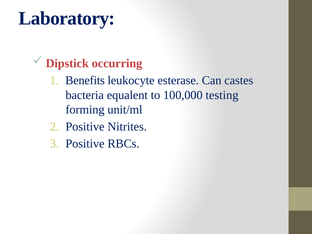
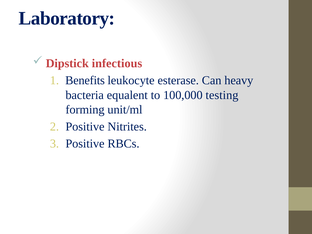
occurring: occurring -> infectious (117, 63)
castes: castes -> heavy (239, 80)
